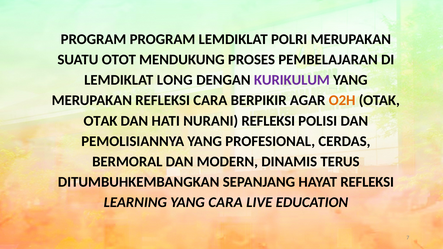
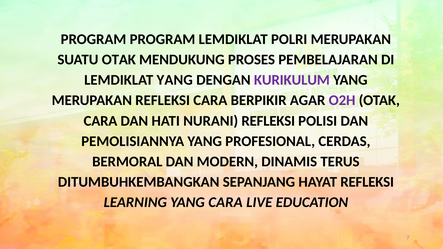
SUATU OTOT: OTOT -> OTAK (119, 60)
LEMDIKLAT LONG: LONG -> YANG (175, 80)
O2H colour: orange -> purple (342, 101)
OTAK: OTAK -> CARA (100, 121)
